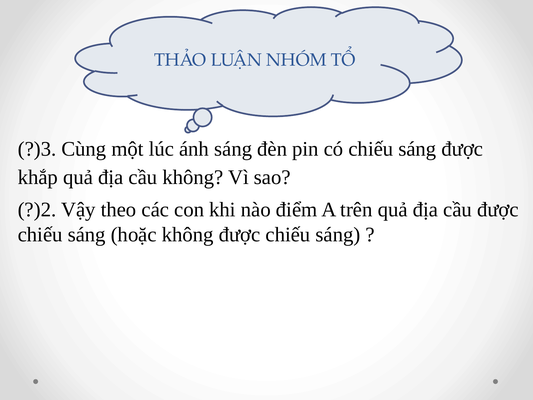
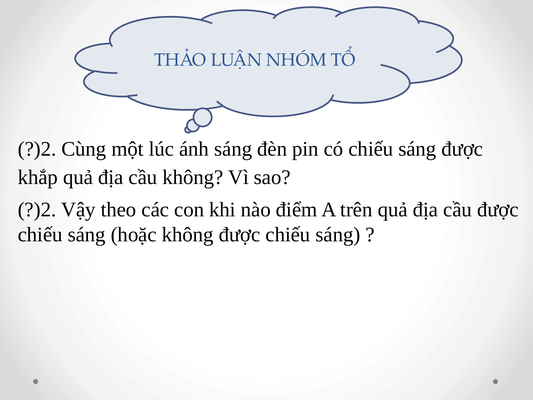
?)3: ?)3 -> ?)2 (37, 149)
